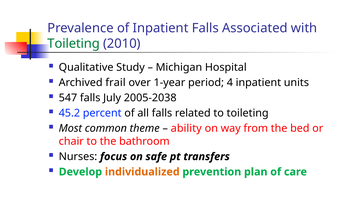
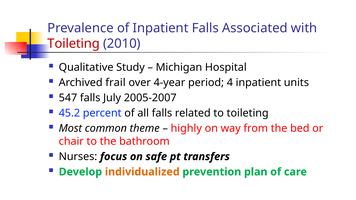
Toileting colour: green -> red (74, 44)
1-year: 1-year -> 4-year (169, 83)
2005-2038: 2005-2038 -> 2005-2007 (150, 98)
ability: ability -> highly (186, 129)
